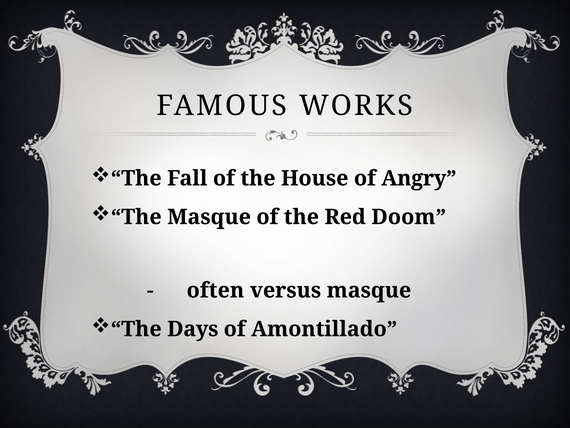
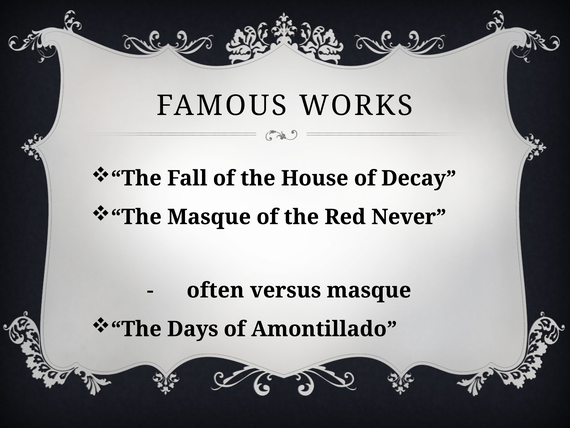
Angry: Angry -> Decay (419, 178)
Doom: Doom -> Never (409, 217)
